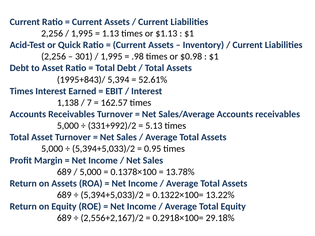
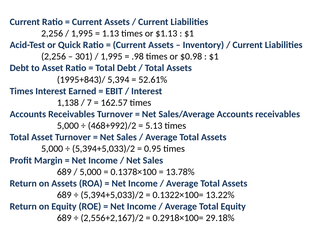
331+992)/2: 331+992)/2 -> 468+992)/2 (112, 126)
